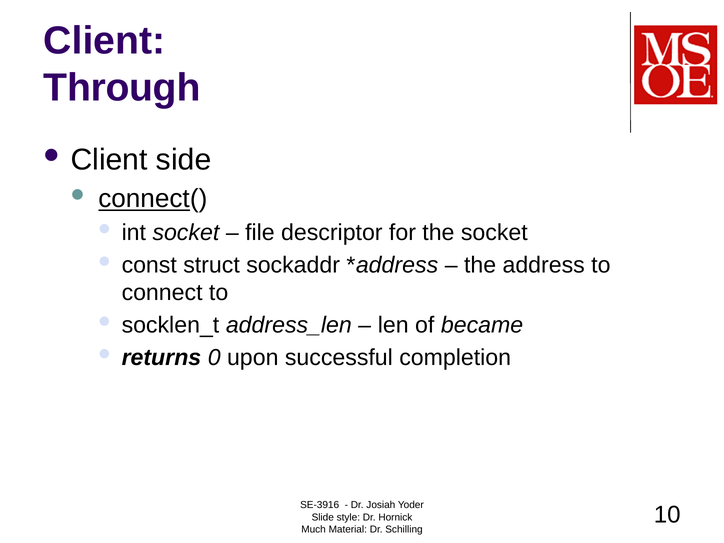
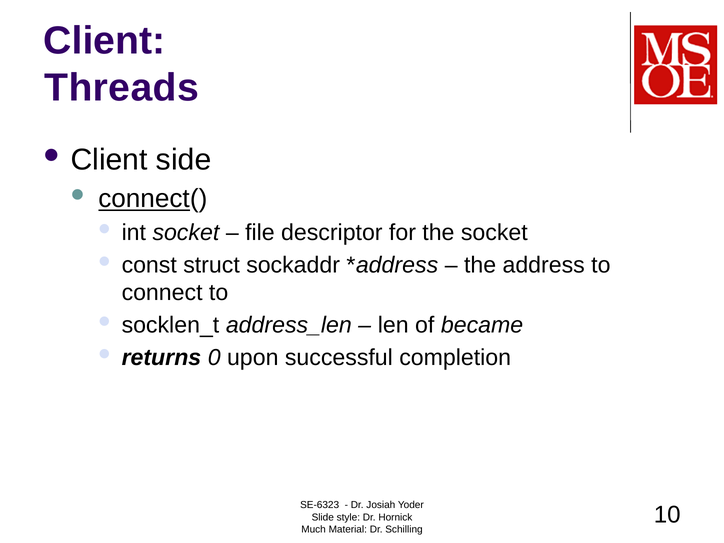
Through: Through -> Threads (122, 88)
SE-3916: SE-3916 -> SE-6323 (320, 505)
